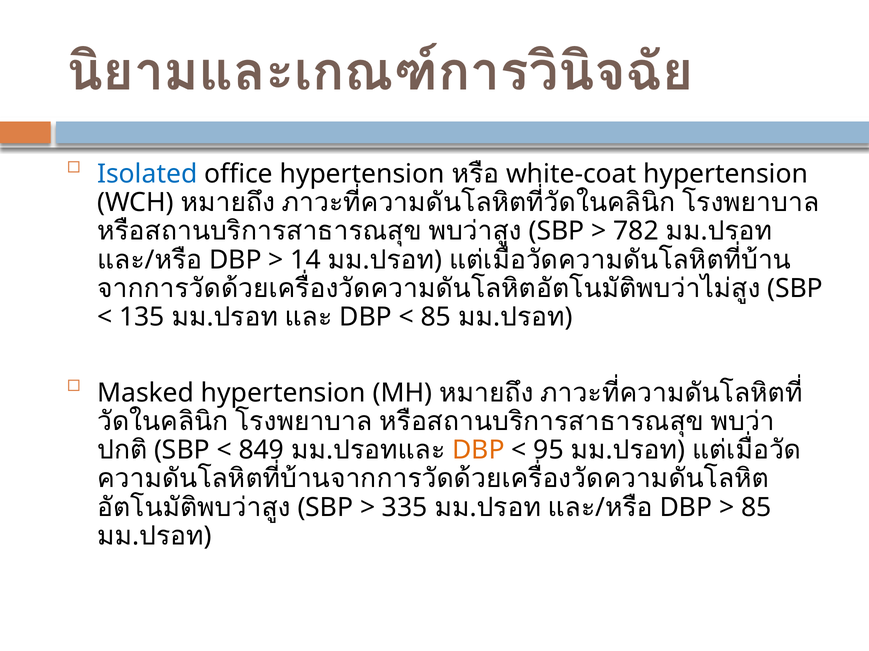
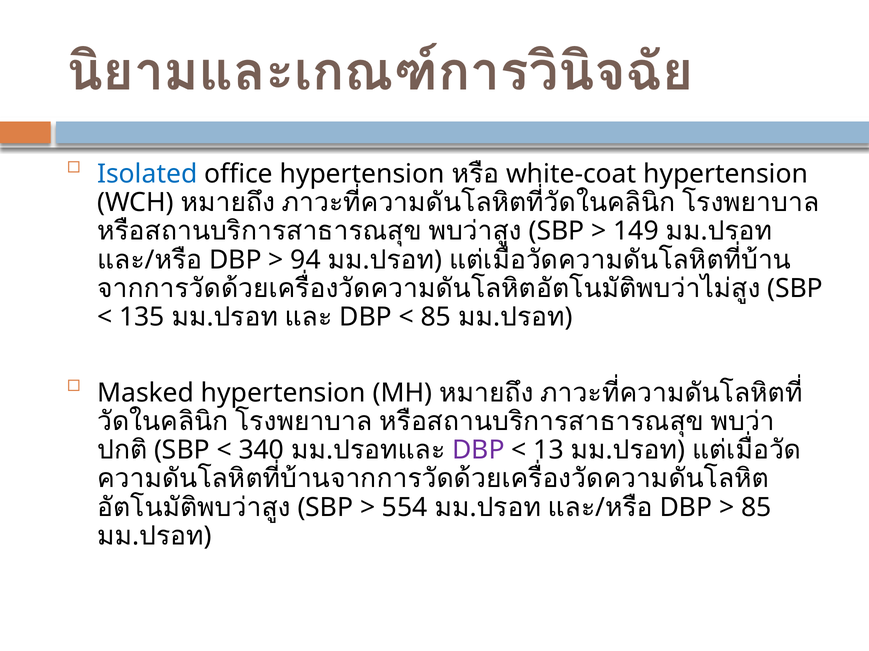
782: 782 -> 149 (636, 231)
14: 14 -> 94 (306, 260)
849: 849 -> 340 (261, 451)
DBP colour: orange -> purple (478, 451)
95: 95 -> 13 (549, 451)
335: 335 -> 554 (405, 508)
